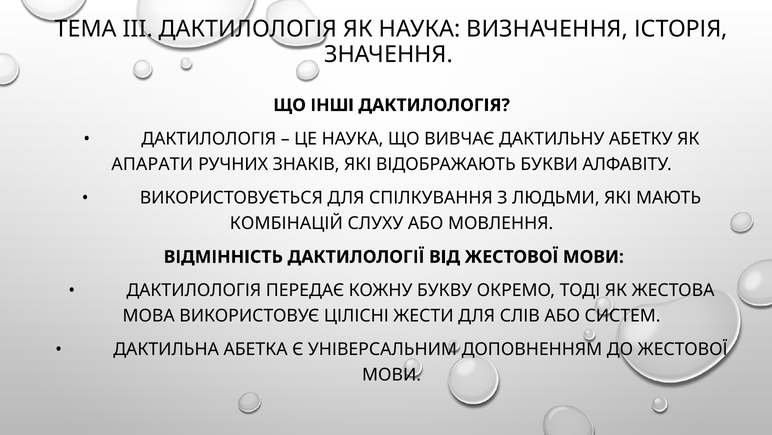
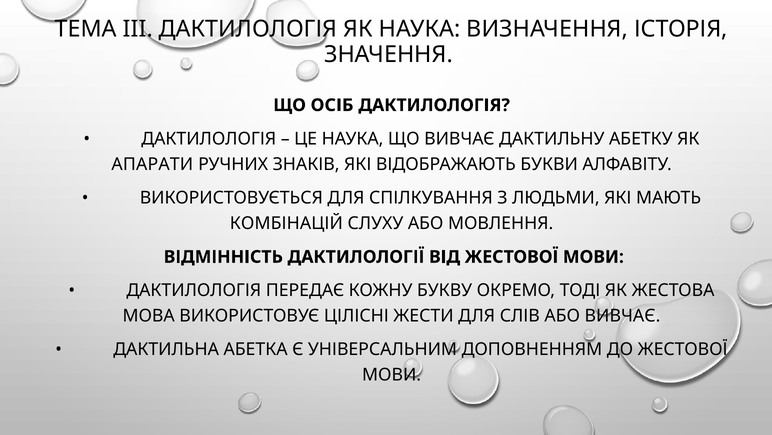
ІНШІ: ІНШІ -> ОСІБ (332, 105)
АБО СИСТЕМ: СИСТЕМ -> ВИВЧАЄ (622, 315)
